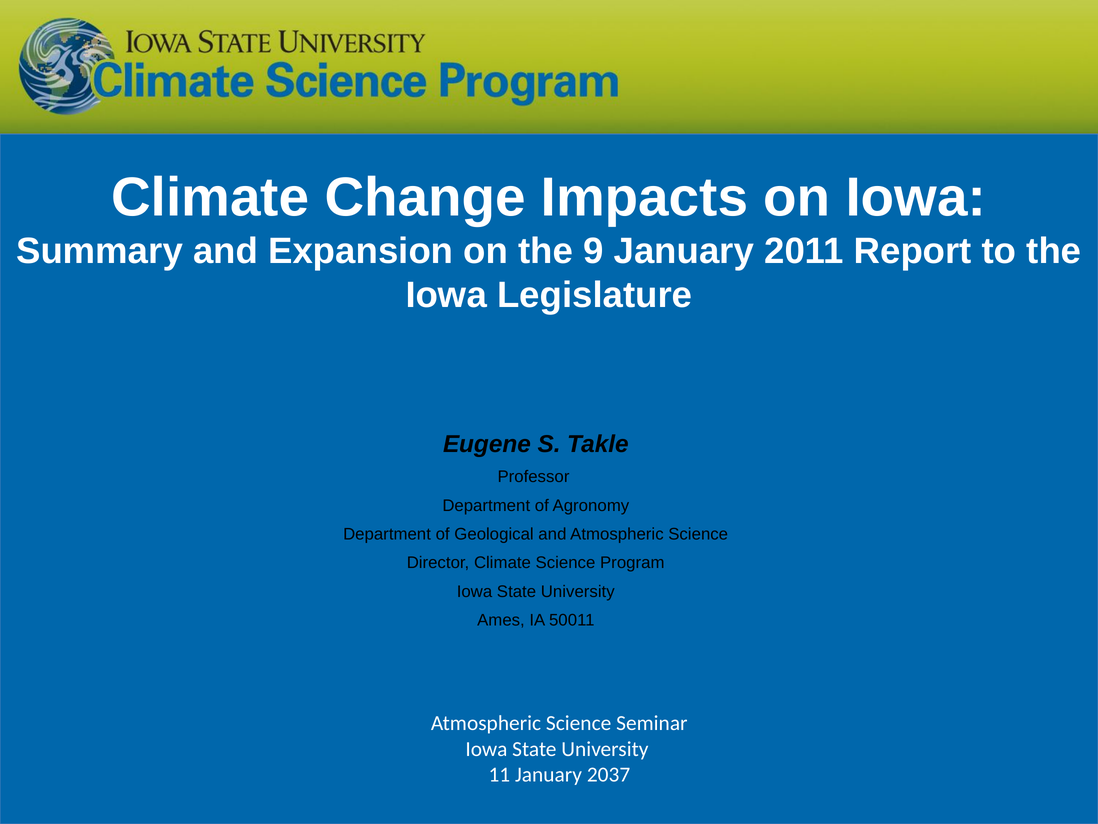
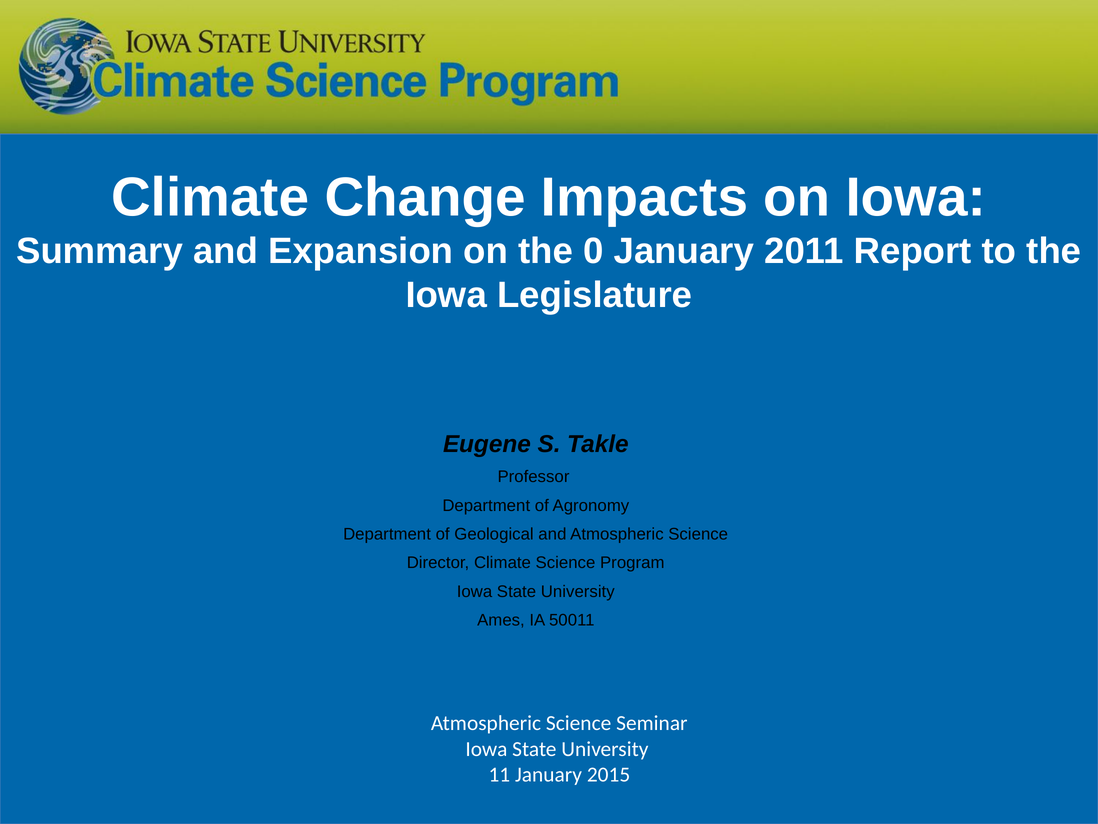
9: 9 -> 0 (593, 251)
2037: 2037 -> 2015 (609, 774)
